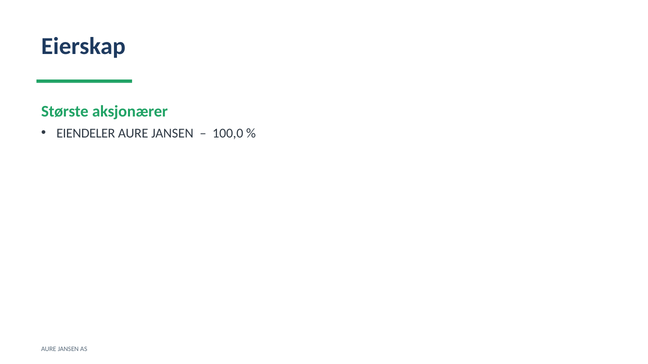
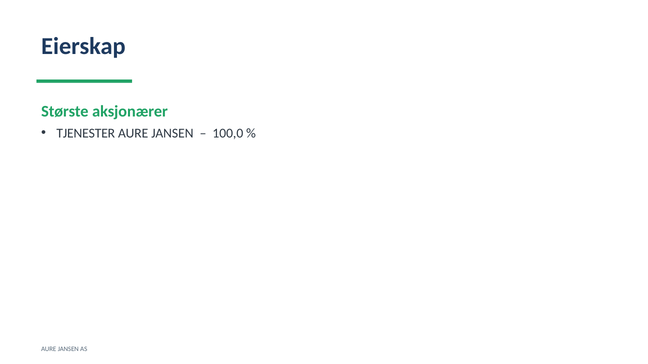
EIENDELER: EIENDELER -> TJENESTER (86, 133)
